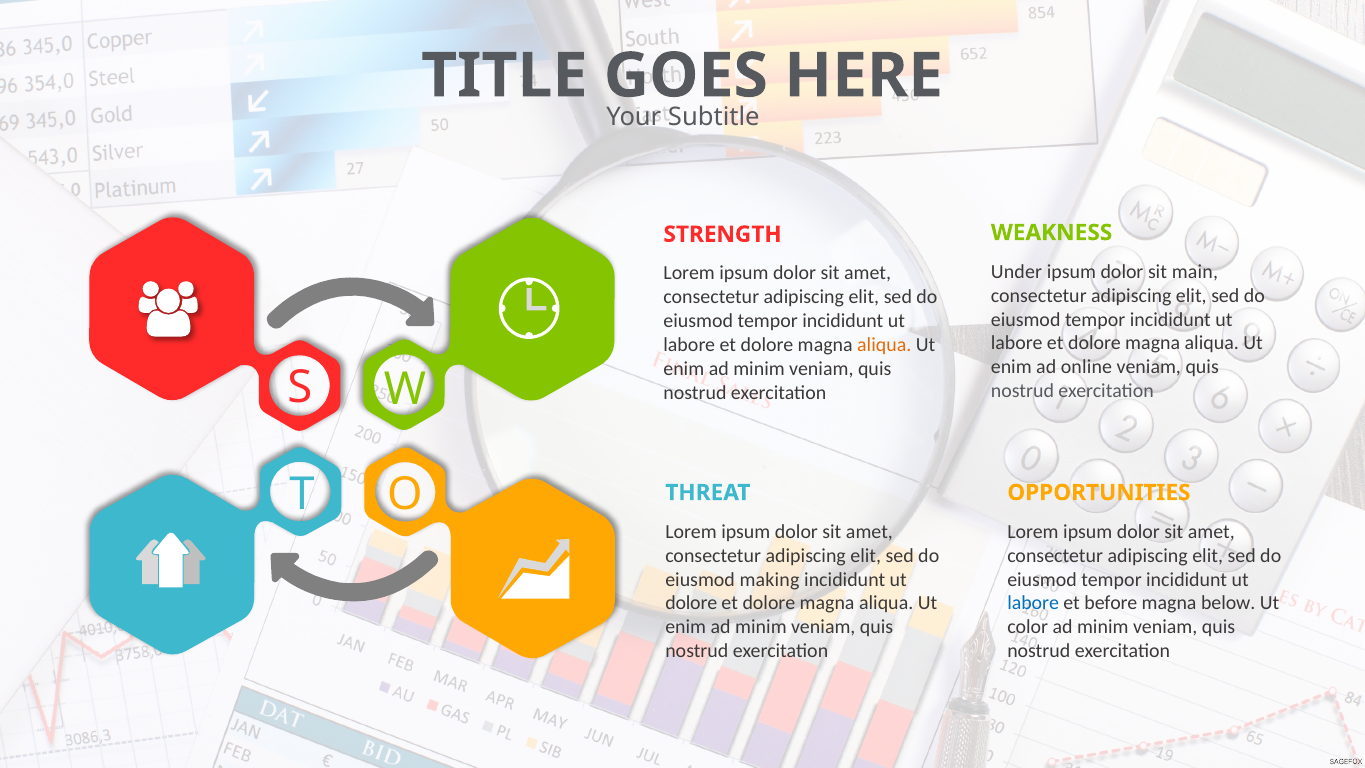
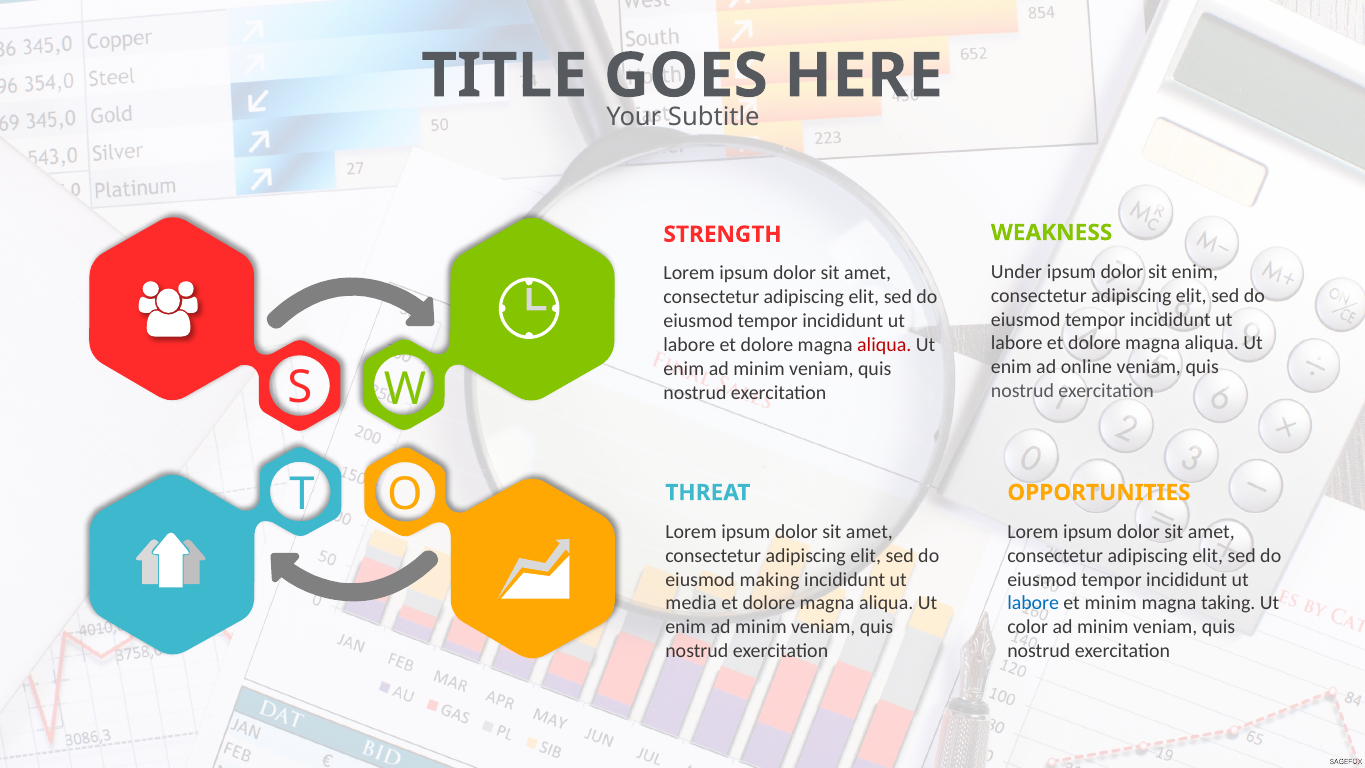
sit main: main -> enim (1195, 272)
aliqua colour: orange -> red (884, 345)
dolore: dolore -> media (691, 603)
et before: before -> minim (1111, 603)
below: below -> taking (1228, 603)
